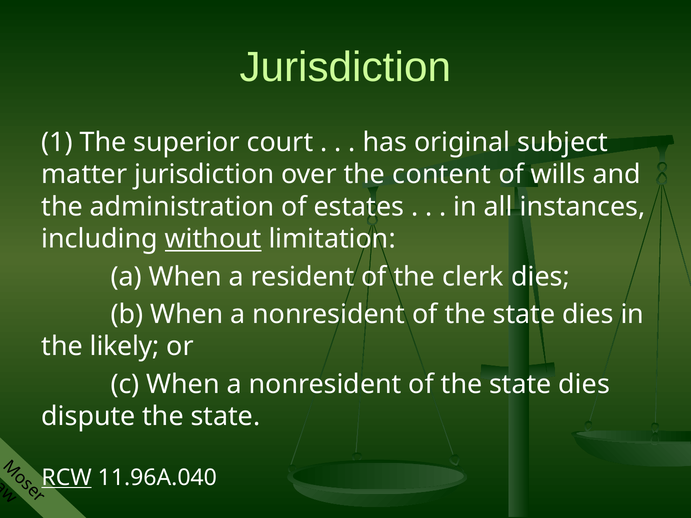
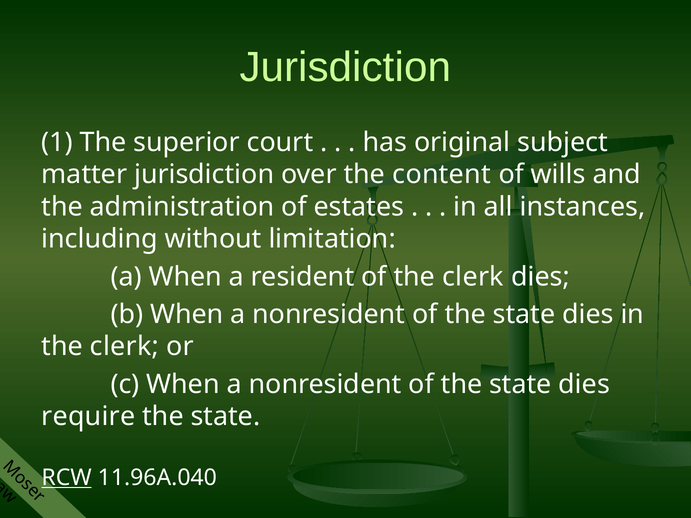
without underline: present -> none (213, 239)
likely: likely -> clerk (124, 347)
dispute: dispute -> require (88, 417)
